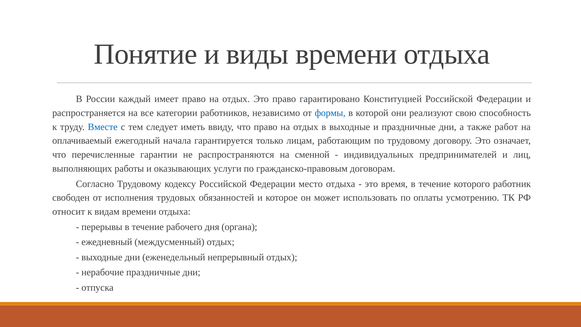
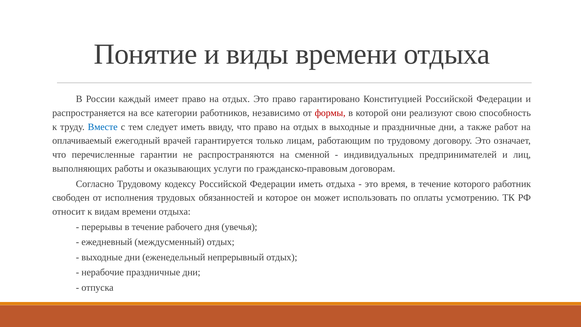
формы colour: blue -> red (330, 113)
начала: начала -> врачей (177, 141)
Федерации место: место -> иметь (311, 184)
органа: органа -> увечья (239, 227)
